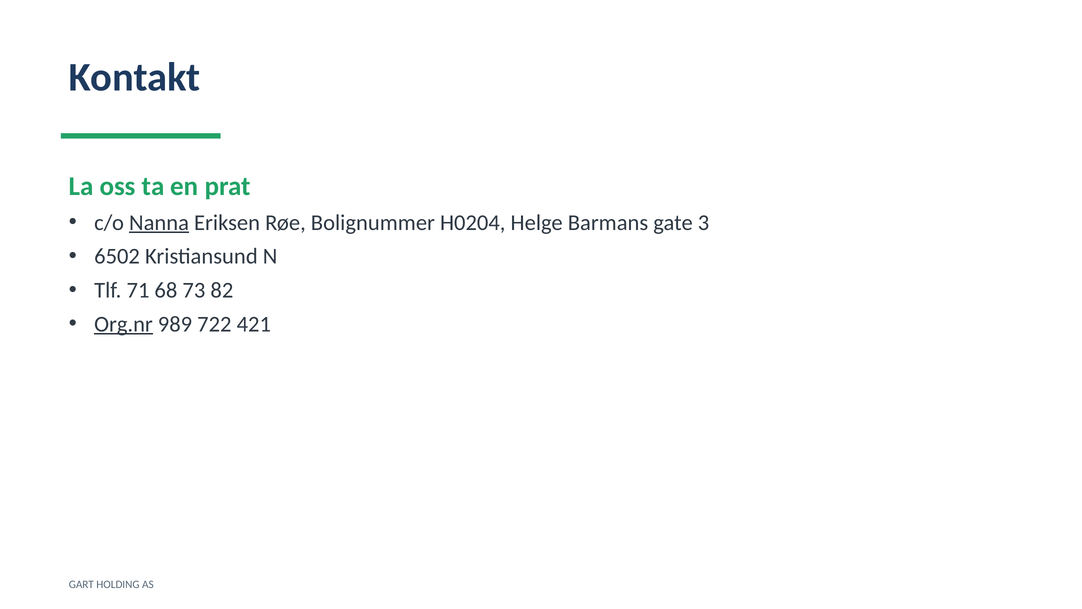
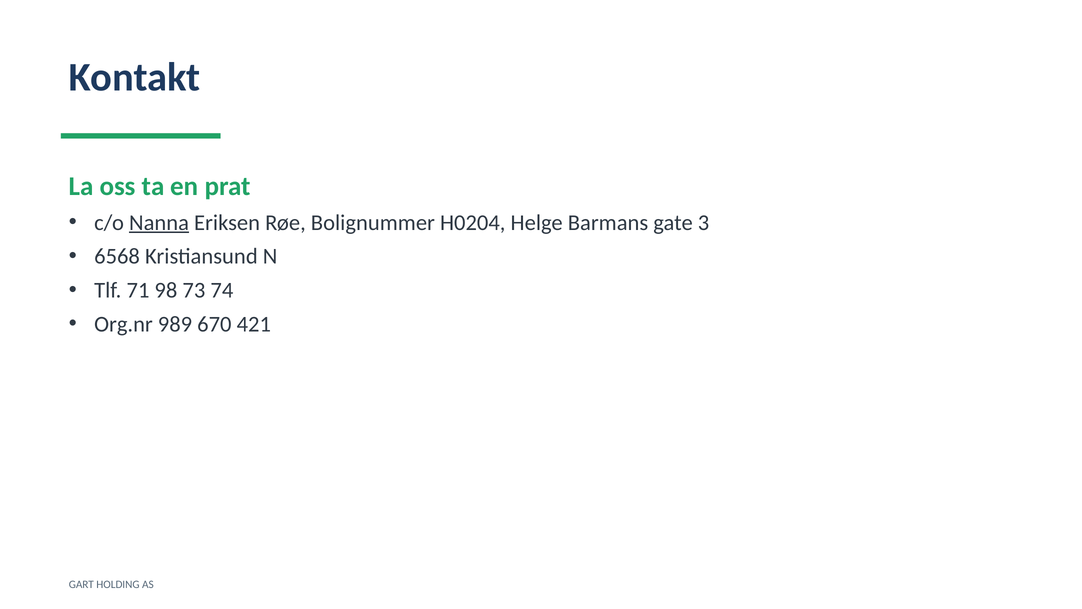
6502: 6502 -> 6568 (117, 256)
68: 68 -> 98 (166, 290)
82: 82 -> 74 (222, 290)
Org.nr underline: present -> none (124, 324)
722: 722 -> 670 (214, 324)
